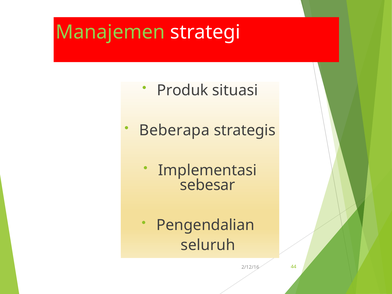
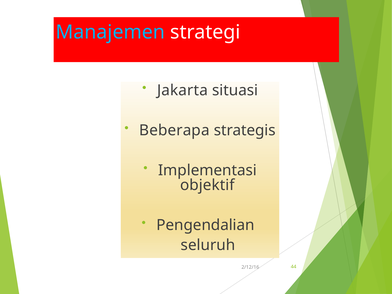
Manajemen colour: light green -> light blue (110, 32)
Produk: Produk -> Jakarta (183, 90)
sebesar: sebesar -> objektif (207, 185)
